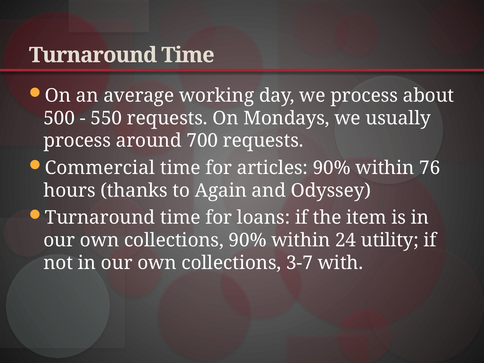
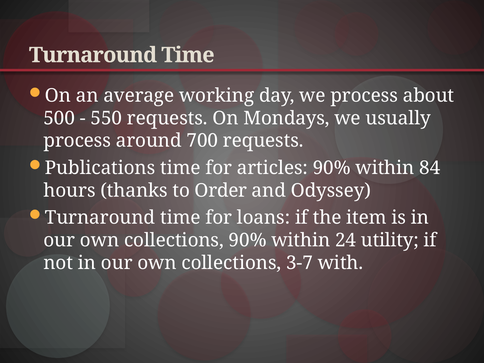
Commercial: Commercial -> Publications (100, 168)
76: 76 -> 84 (430, 168)
Again: Again -> Order (221, 190)
